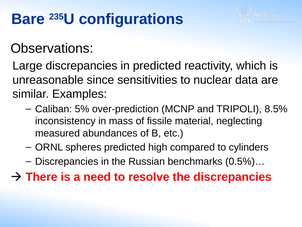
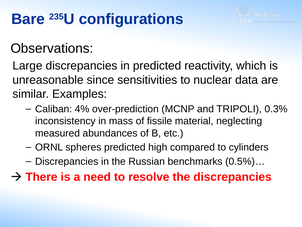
5%: 5% -> 4% (82, 109)
8.5%: 8.5% -> 0.3% (276, 109)
